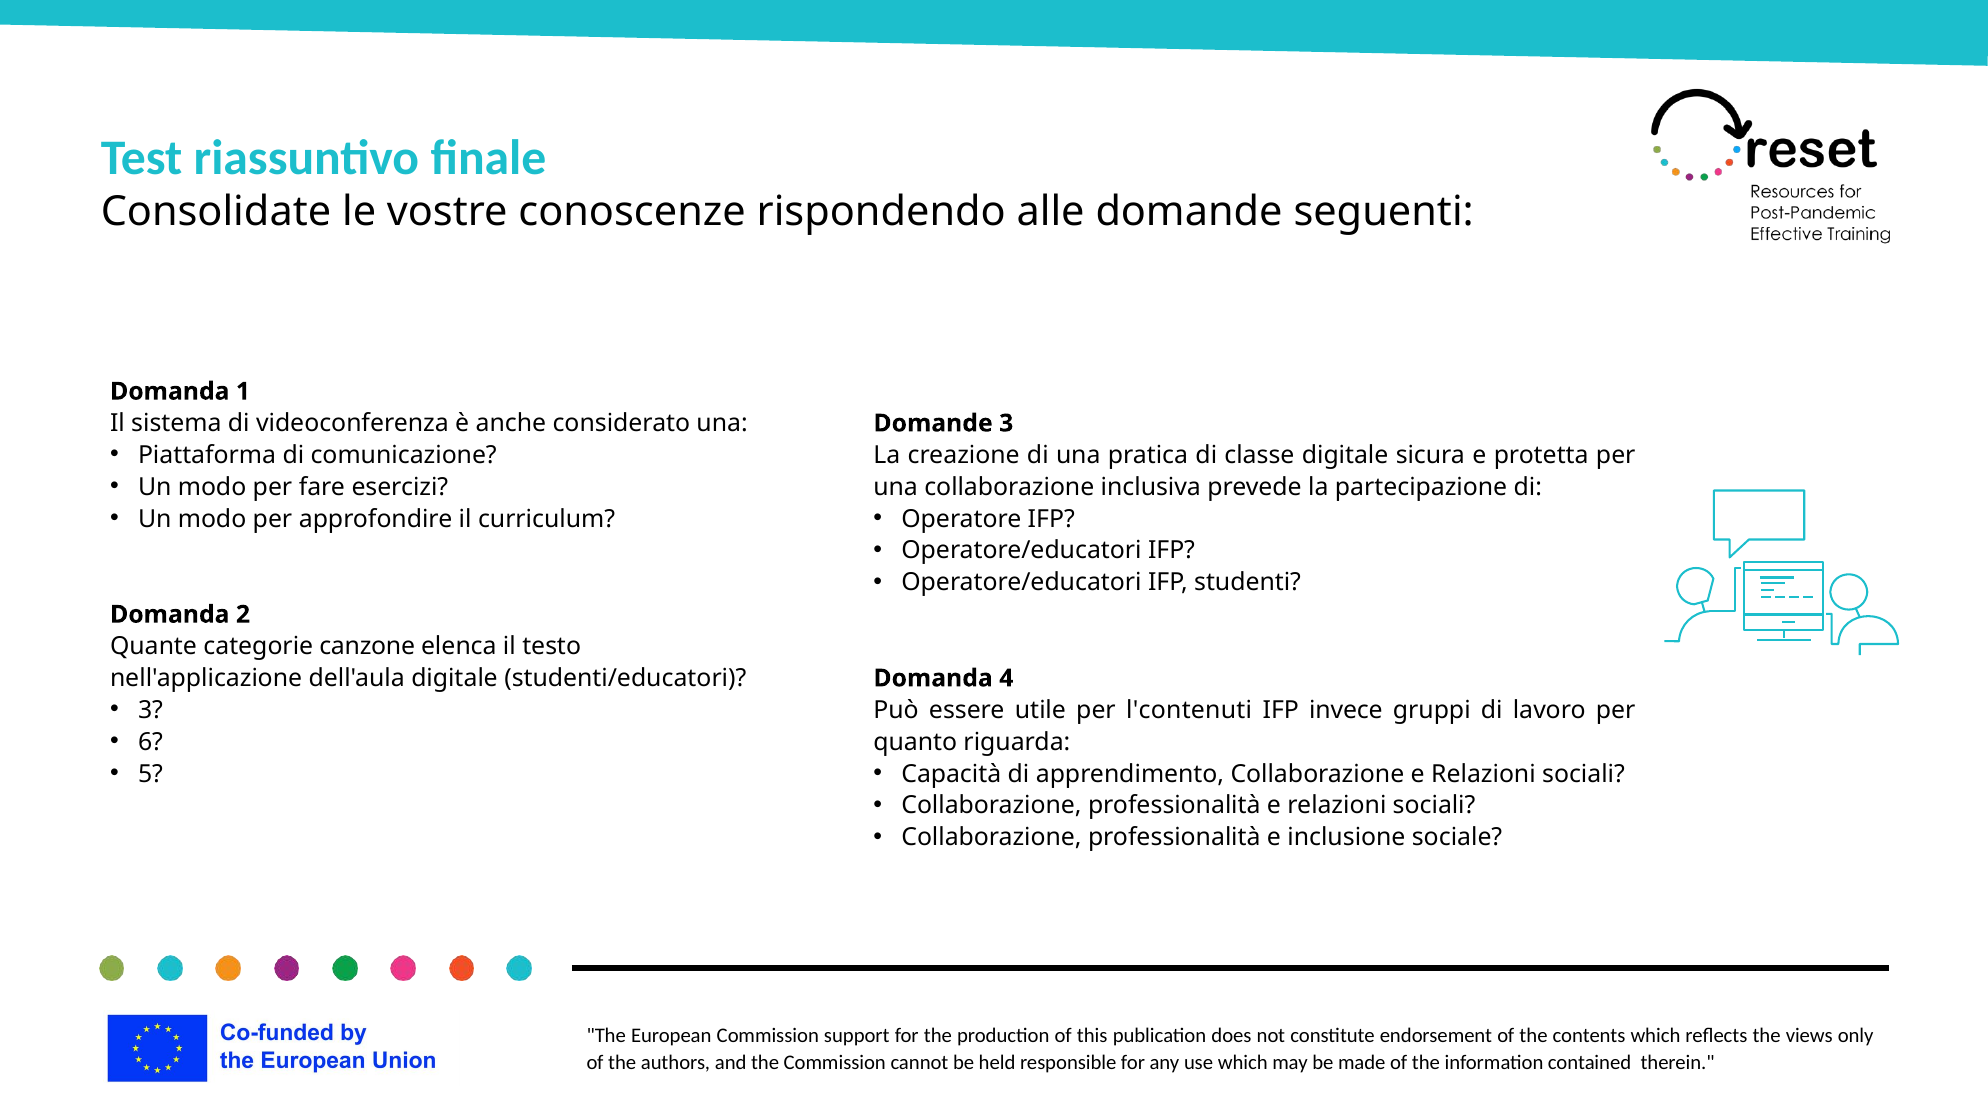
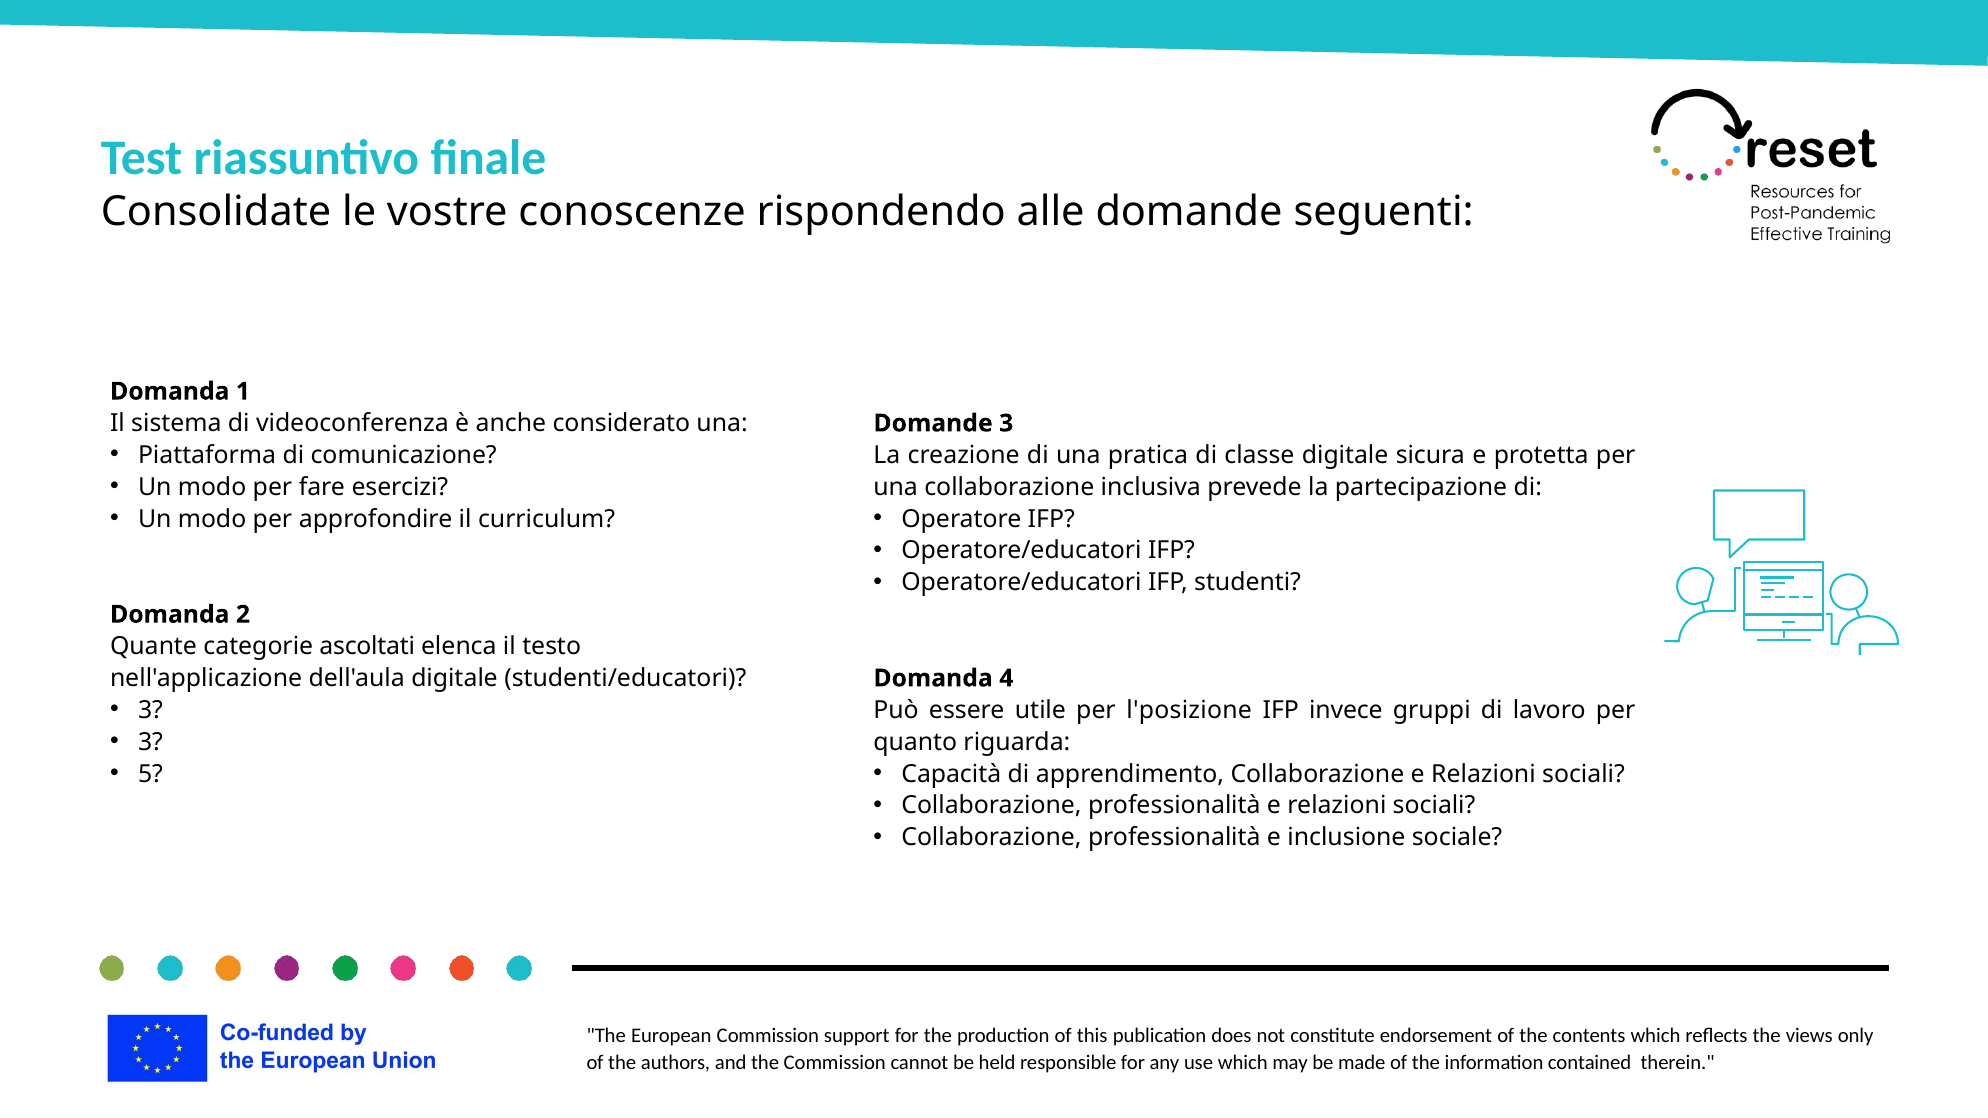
canzone: canzone -> ascoltati (367, 646)
l'contenuti: l'contenuti -> l'posizione (1189, 710)
6: 6 -> 3 (151, 742)
